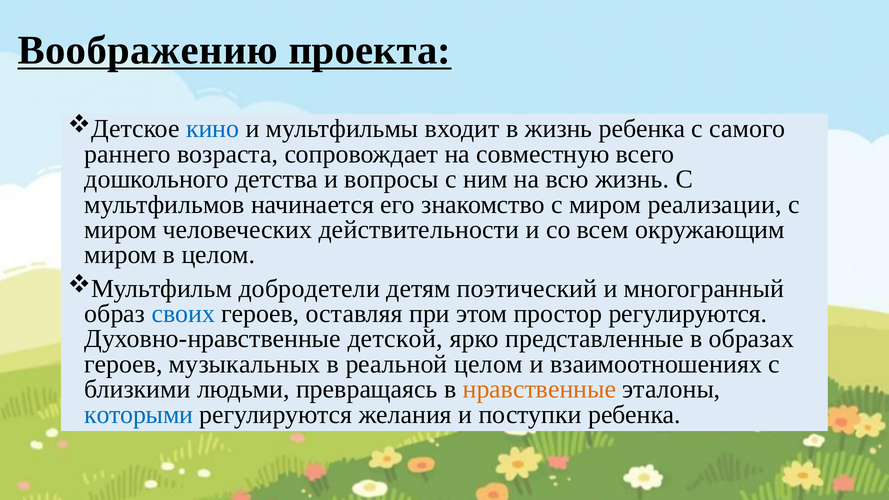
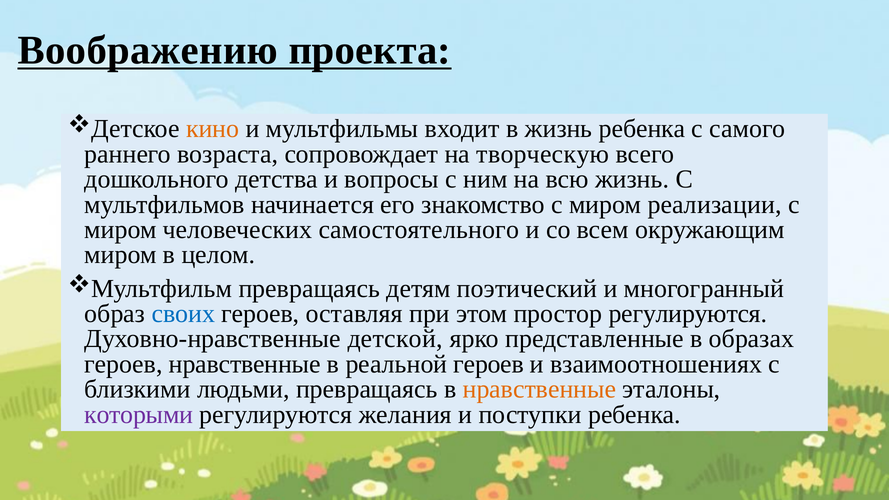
кино colour: blue -> orange (213, 129)
совместную: совместную -> творческую (543, 154)
действительности: действительности -> самостоятельного (419, 230)
добродетели: добродетели -> превращаясь (309, 289)
героев музыкальных: музыкальных -> нравственные (245, 364)
реальной целом: целом -> героев (489, 364)
которыми colour: blue -> purple (139, 415)
